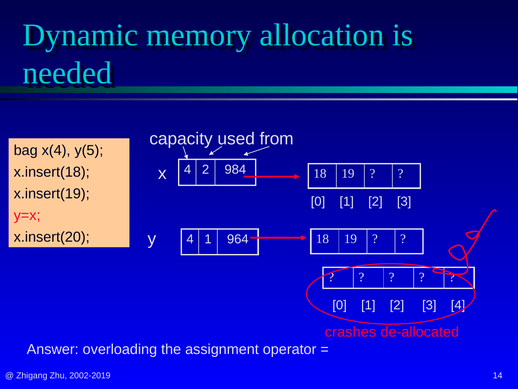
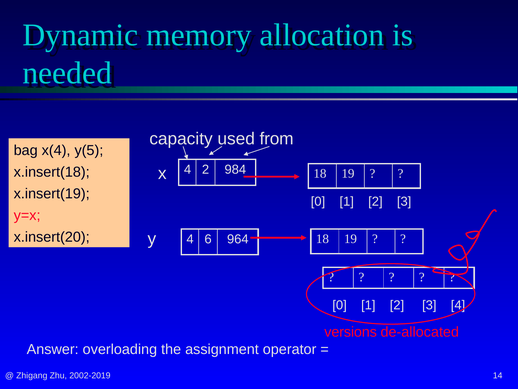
4 1: 1 -> 6 (208, 239)
crashes: crashes -> versions (351, 332)
